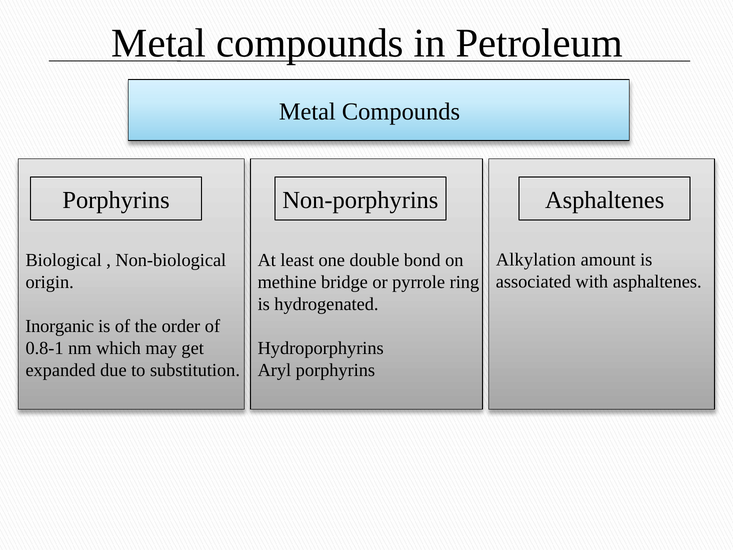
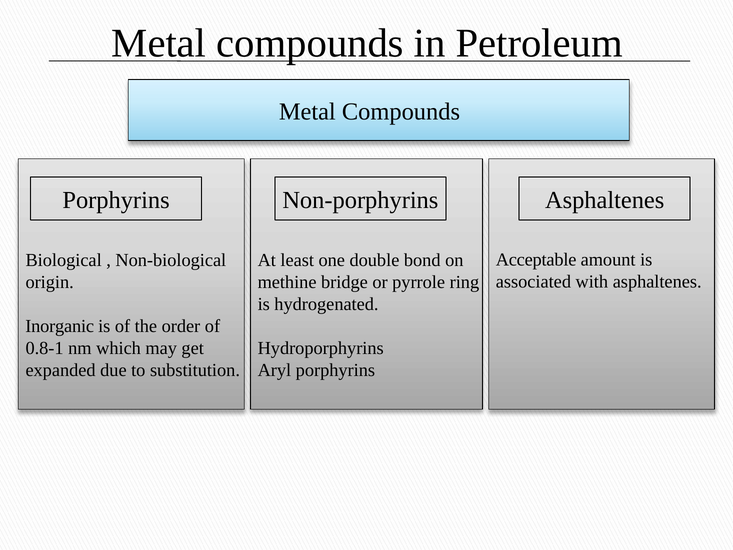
Alkylation: Alkylation -> Acceptable (536, 259)
